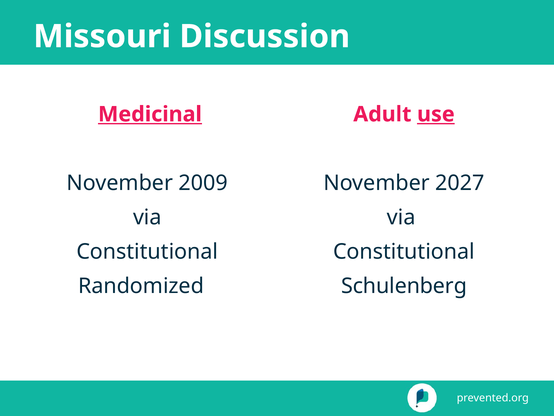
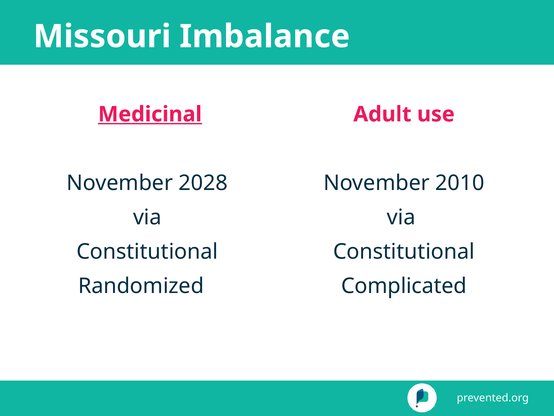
Discussion: Discussion -> Imbalance (265, 36)
use underline: present -> none (436, 114)
2009: 2009 -> 2028 (203, 183)
2027: 2027 -> 2010 (460, 183)
Schulenberg: Schulenberg -> Complicated (404, 286)
